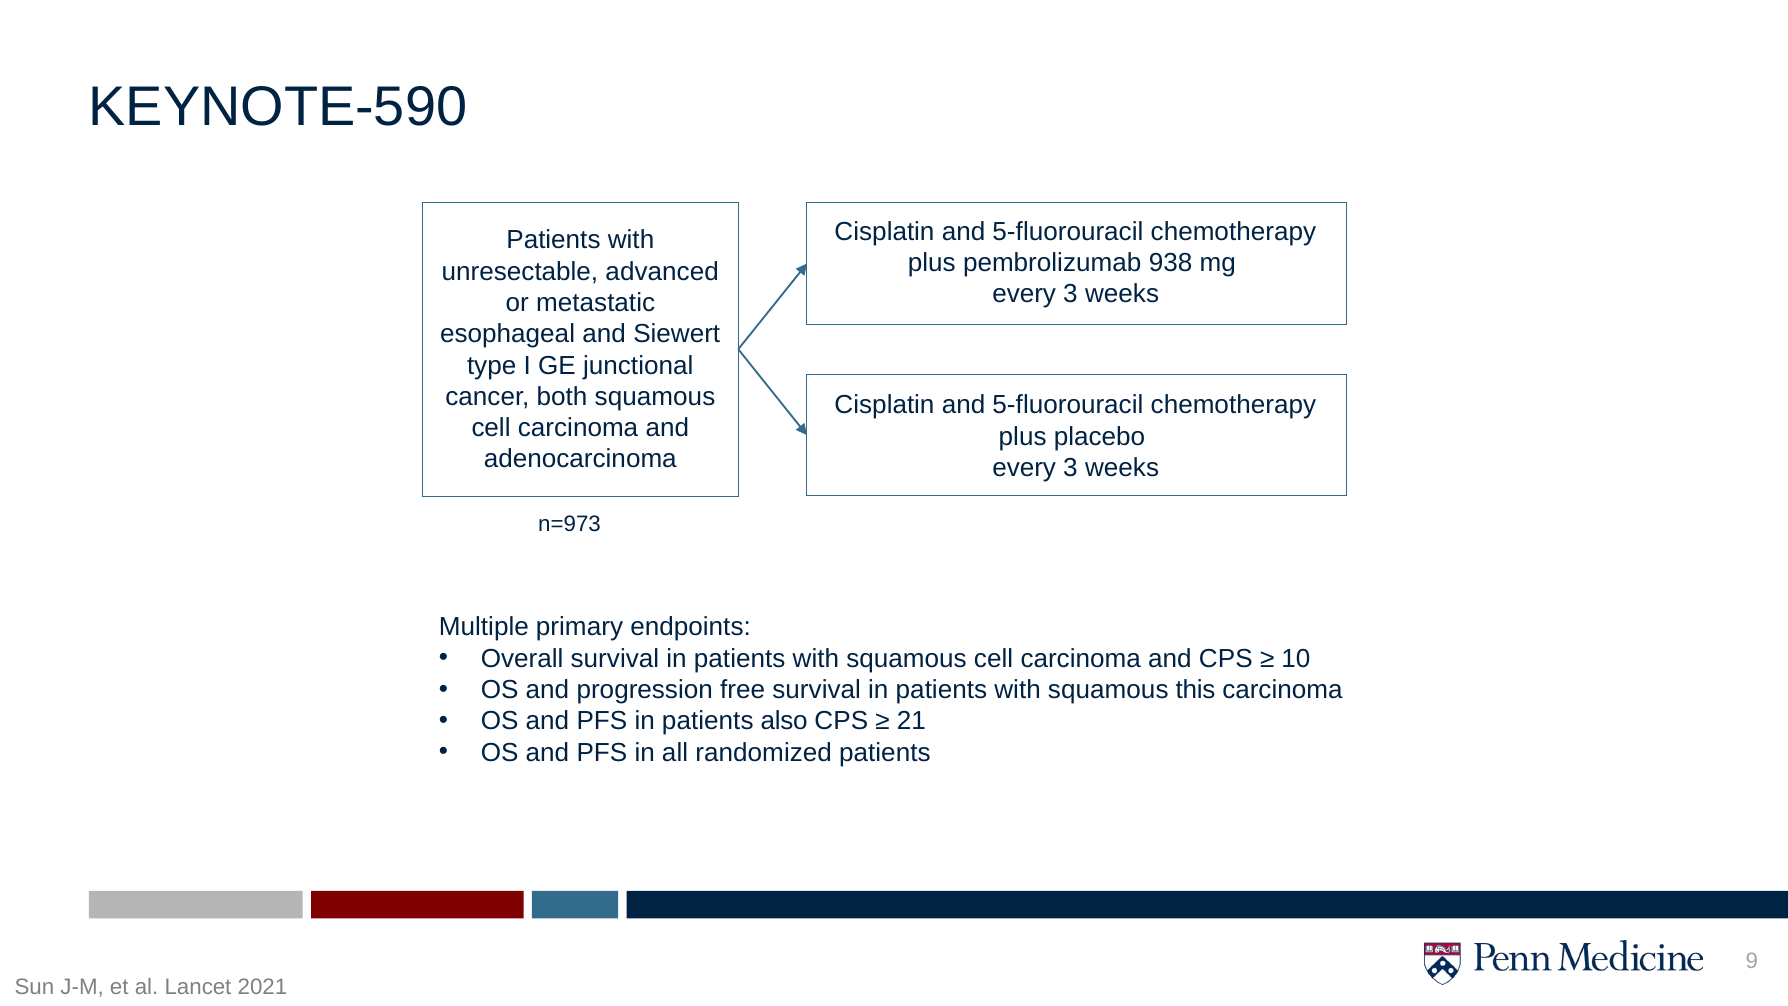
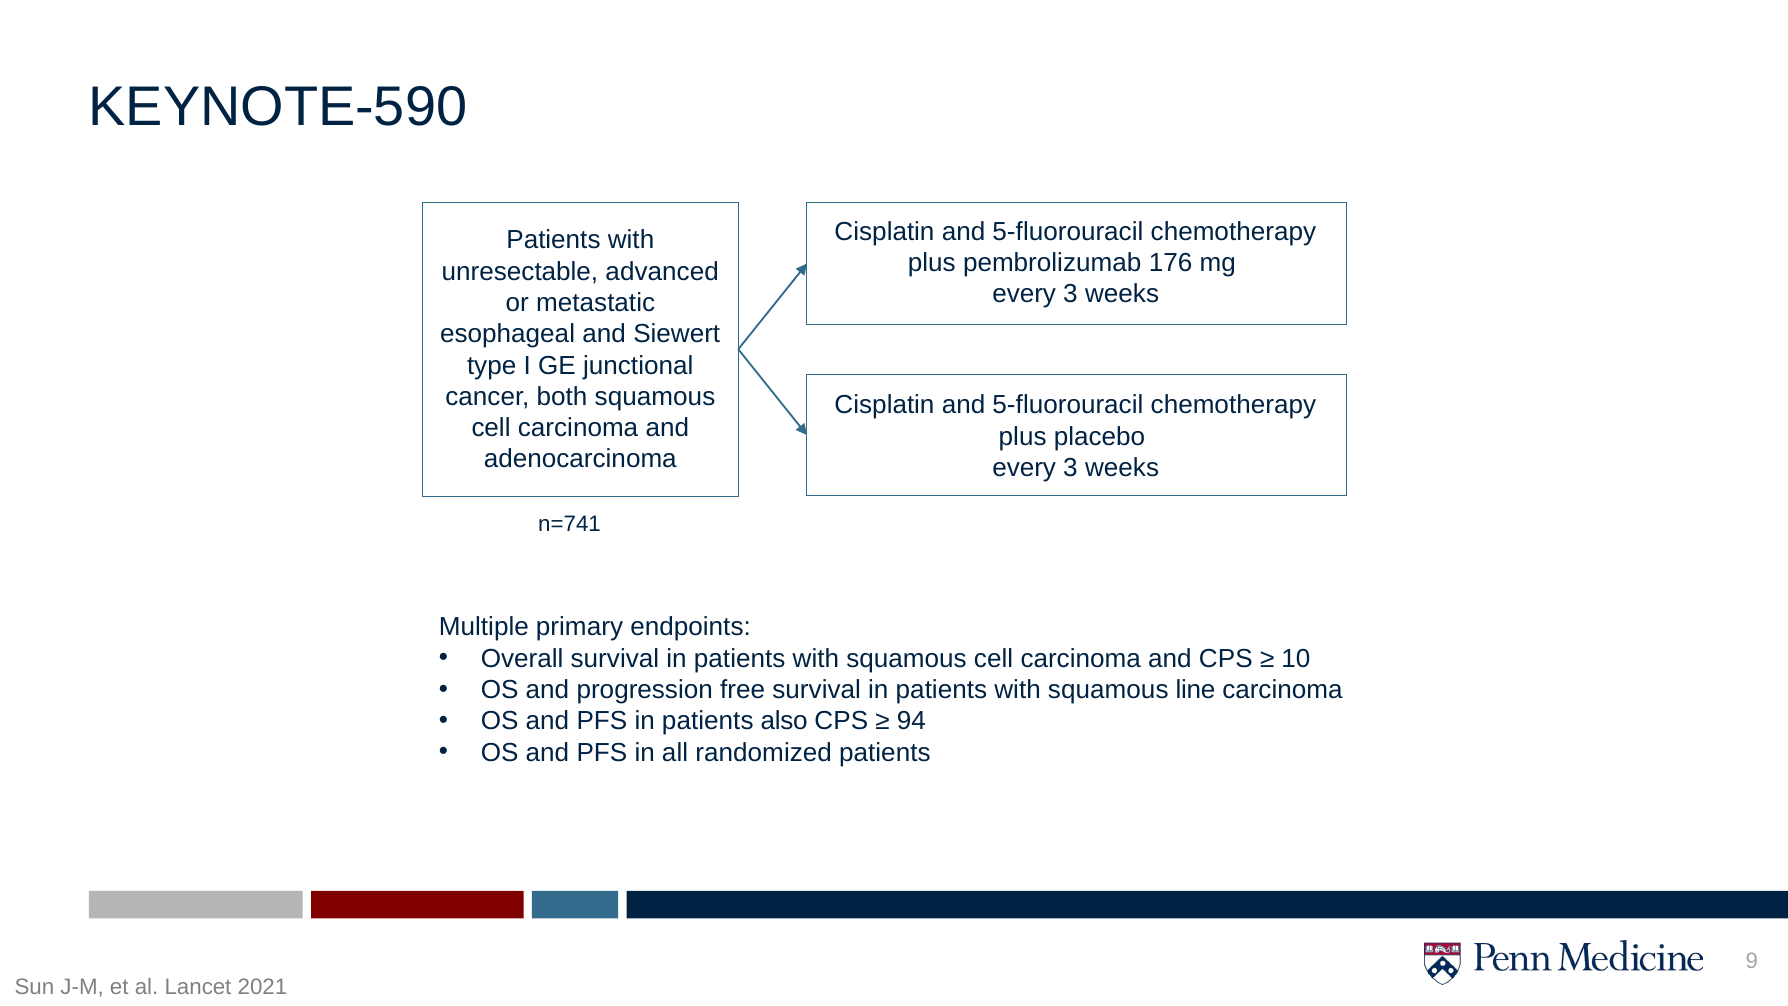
938: 938 -> 176 (1171, 263)
n=973: n=973 -> n=741 (570, 524)
this: this -> line (1196, 690)
21: 21 -> 94 (911, 721)
